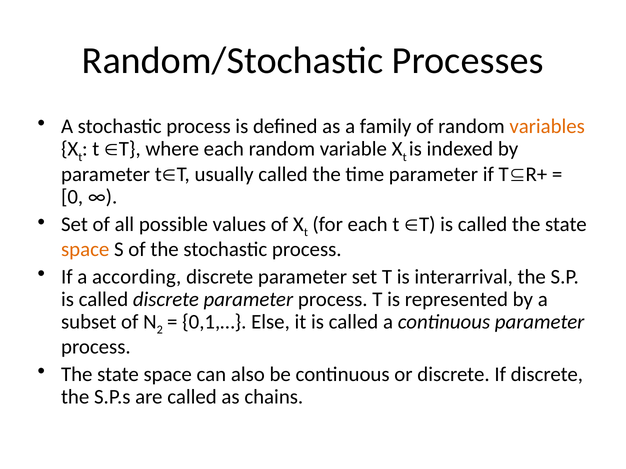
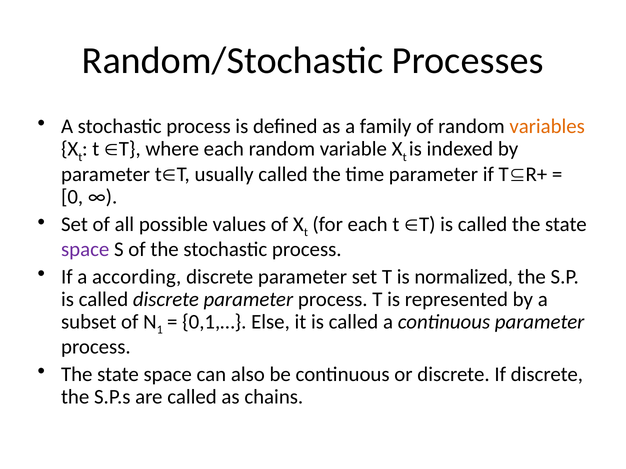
space colour: orange -> purple (85, 250)
interarrival: interarrival -> normalized (464, 277)
2: 2 -> 1 (160, 330)
